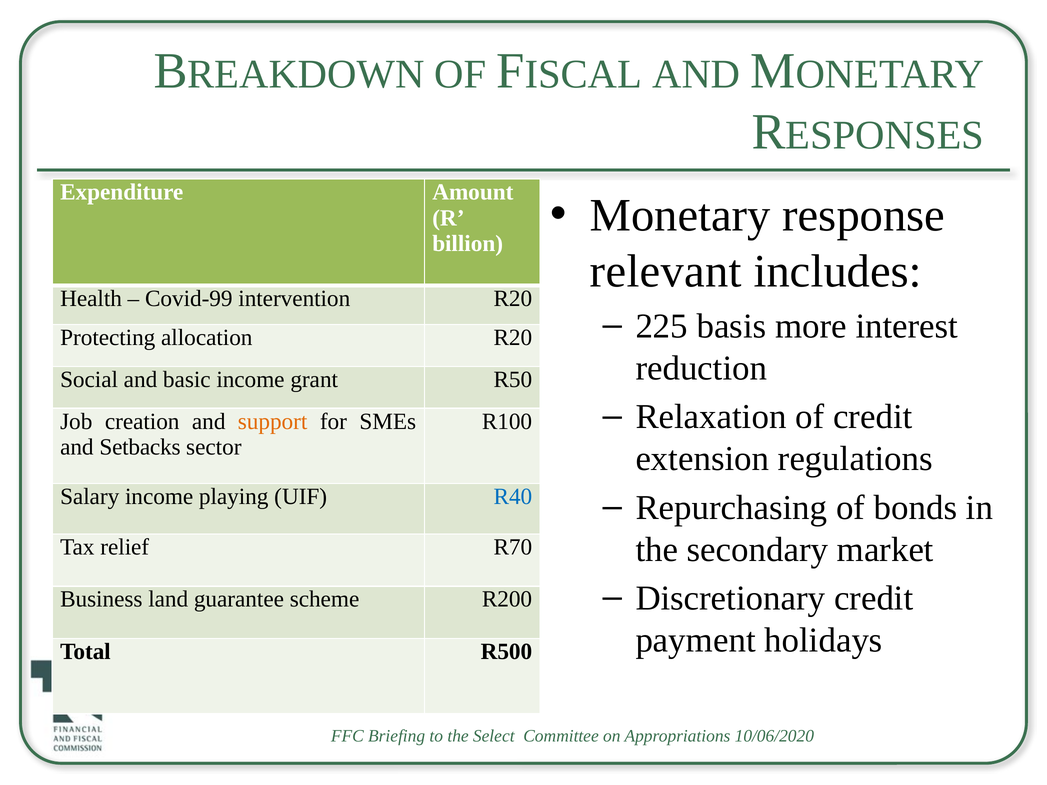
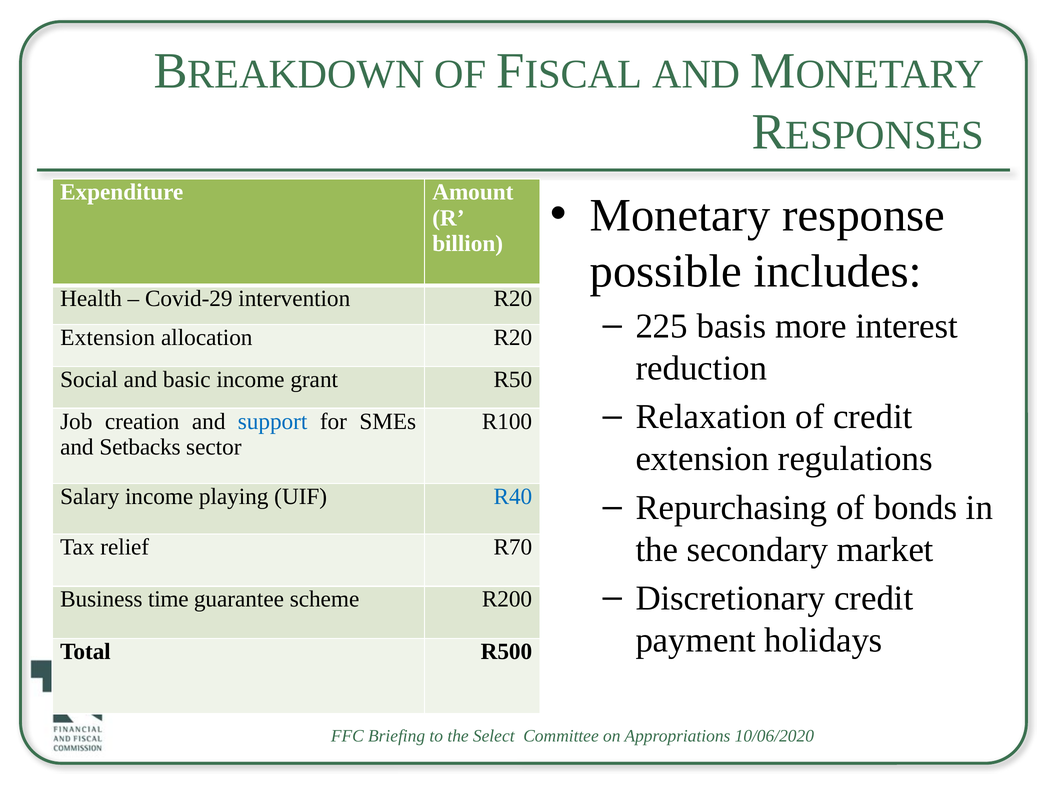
relevant: relevant -> possible (666, 271)
Covid-99: Covid-99 -> Covid-29 (189, 299)
Protecting: Protecting -> Extension (108, 338)
support colour: orange -> blue (273, 422)
land: land -> time (168, 600)
